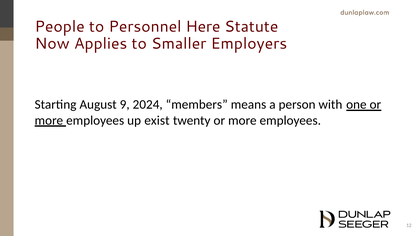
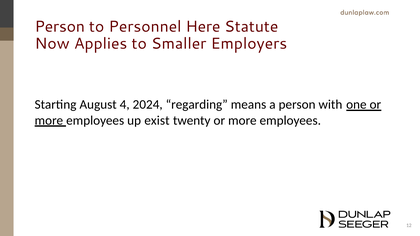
People: People -> Person (60, 27)
9: 9 -> 4 (125, 105)
members: members -> regarding (197, 105)
